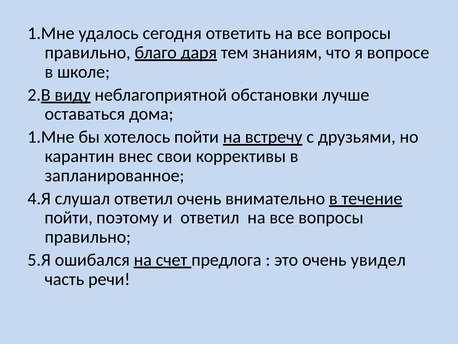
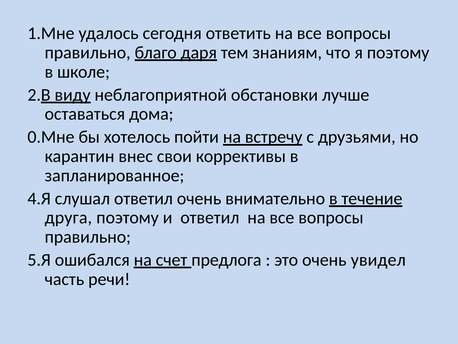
я вопросе: вопросе -> поэтому (398, 53)
1.Мне: 1.Мне -> 0.Мне (51, 137)
пойти: пойти -> друга (68, 217)
